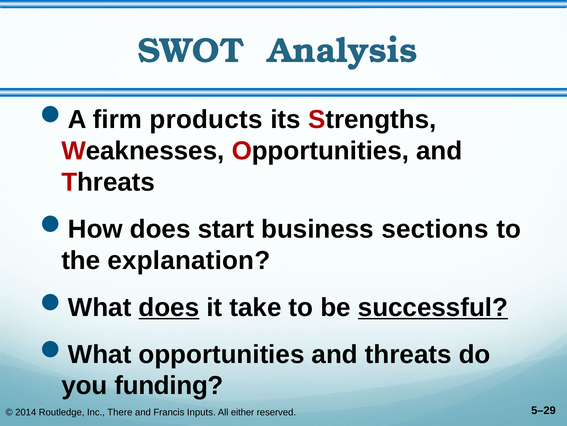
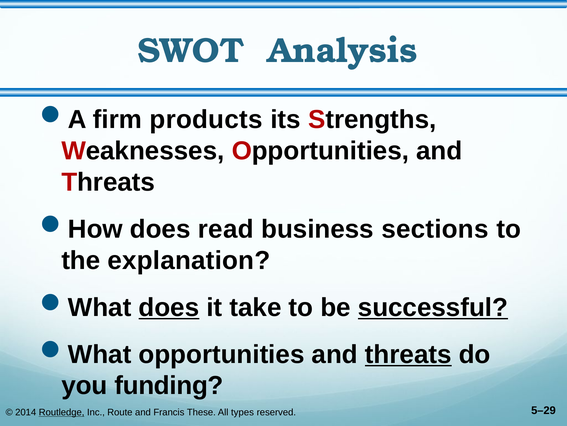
start: start -> read (226, 229)
threats underline: none -> present (408, 354)
Routledge underline: none -> present (62, 412)
There: There -> Route (120, 412)
Inputs: Inputs -> These (201, 412)
either: either -> types (242, 412)
